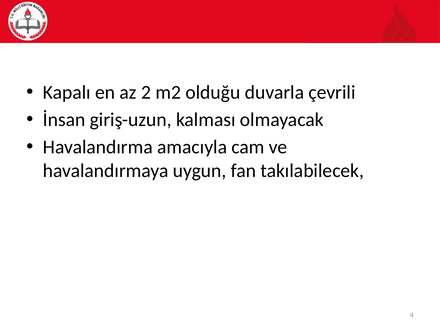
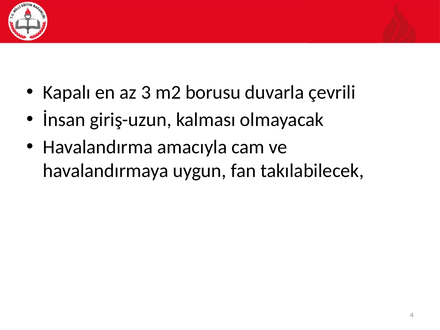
2: 2 -> 3 (146, 92)
olduğu: olduğu -> borusu (213, 92)
